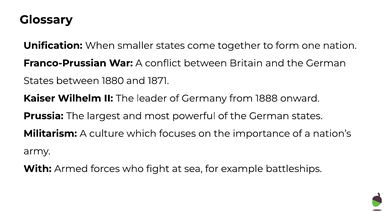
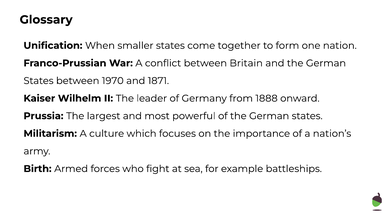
1880: 1880 -> 1970 (113, 81)
With: With -> Birth (38, 169)
